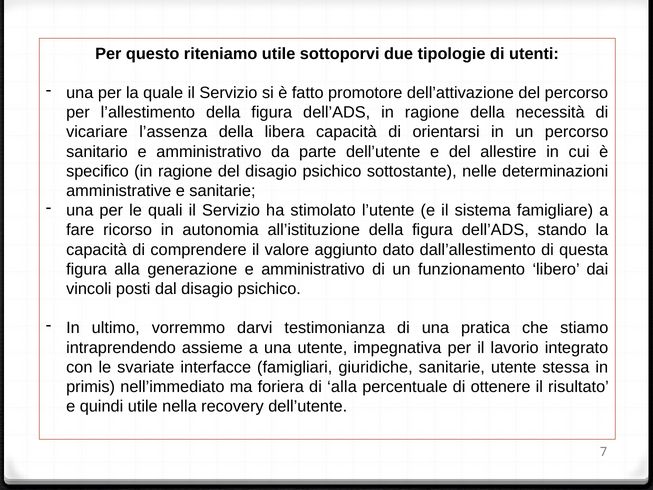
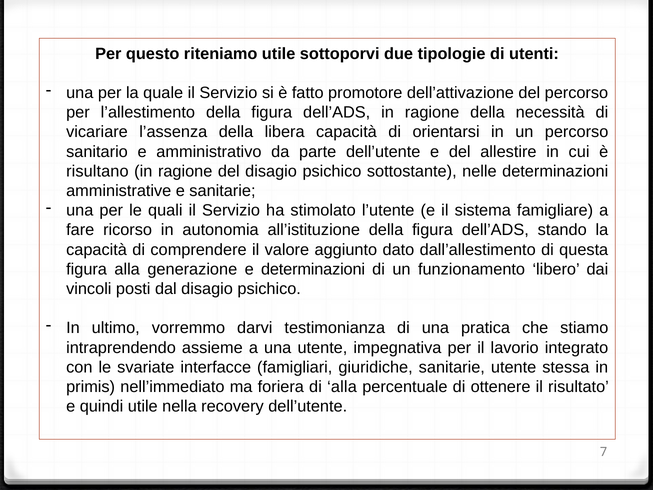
specifico: specifico -> risultano (97, 171)
generazione e amministrativo: amministrativo -> determinazioni (313, 269)
